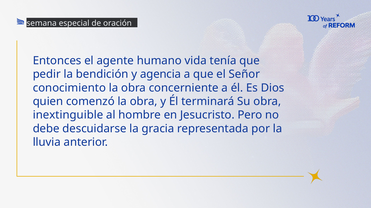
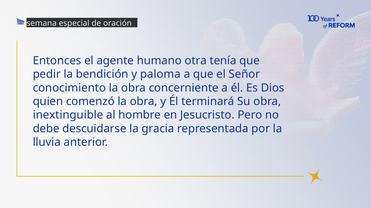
vida: vida -> otra (196, 61)
agencia: agencia -> paloma (160, 74)
